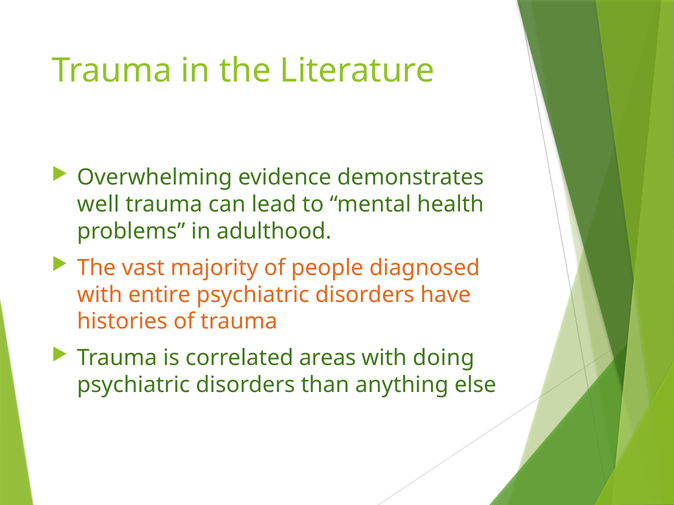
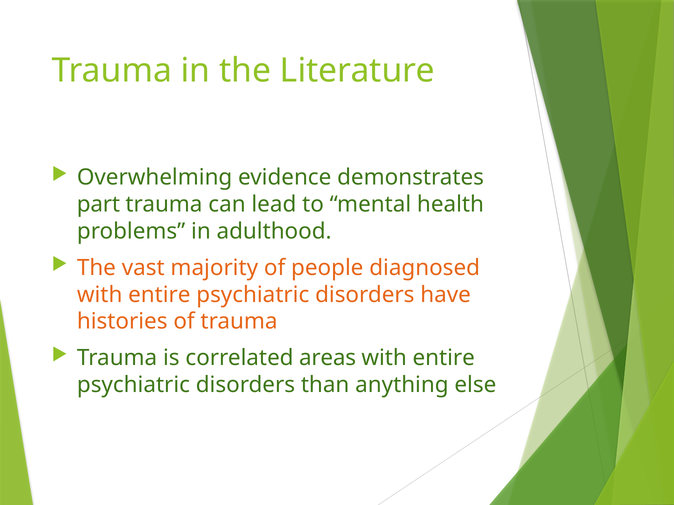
well: well -> part (98, 205)
doing: doing -> entire (444, 358)
